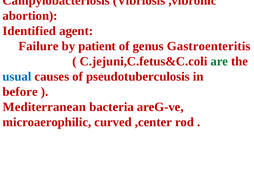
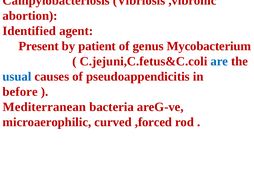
Failure: Failure -> Present (39, 46)
Gastroenteritis: Gastroenteritis -> Mycobacterium (209, 46)
are colour: green -> blue (219, 61)
pseudotuberculosis: pseudotuberculosis -> pseudoappendicitis (138, 77)
,center: ,center -> ,forced (153, 122)
